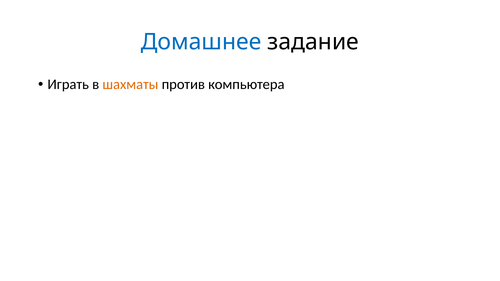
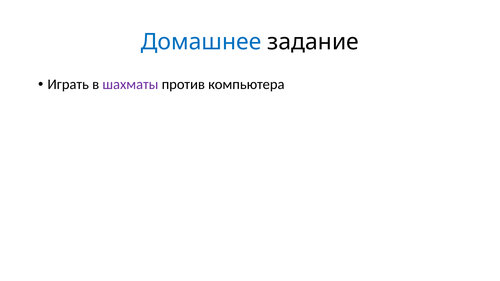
шахматы colour: orange -> purple (130, 85)
